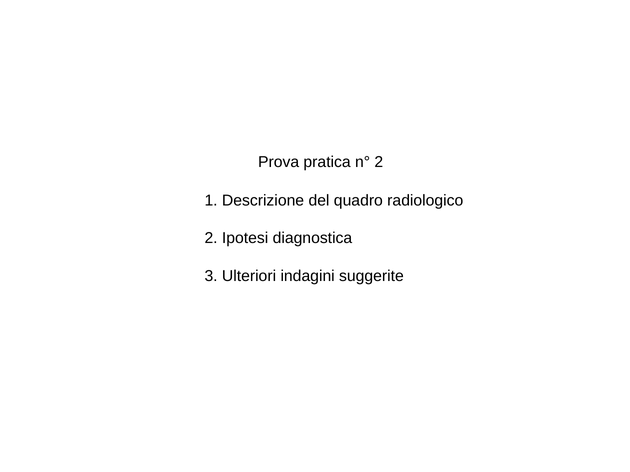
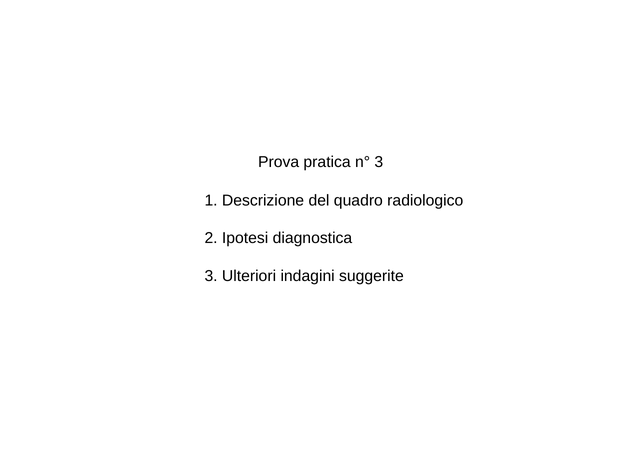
n° 2: 2 -> 3 (379, 162)
